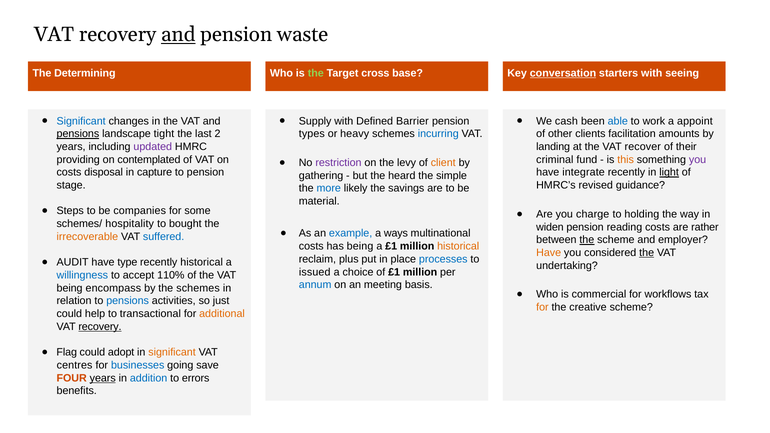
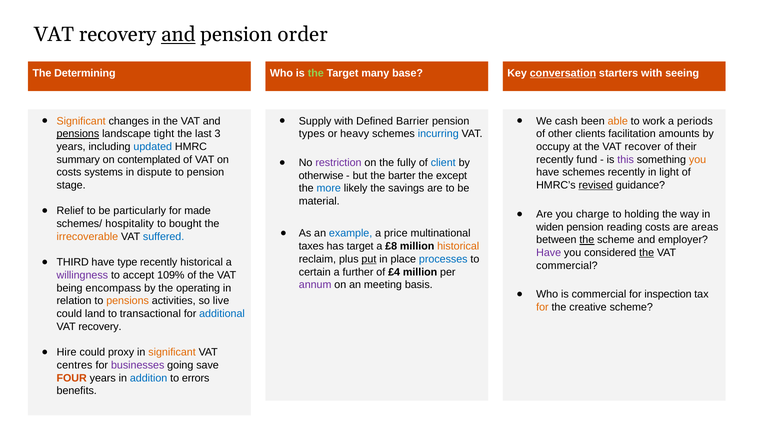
waste: waste -> order (303, 35)
cross: cross -> many (375, 73)
Significant colour: blue -> orange (81, 121)
able colour: blue -> orange (618, 121)
appoint: appoint -> periods (695, 121)
2: 2 -> 3 (218, 134)
updated colour: purple -> blue (153, 147)
landing: landing -> occupy (553, 147)
criminal: criminal -> recently (555, 160)
this colour: orange -> purple (626, 160)
you colour: purple -> orange (698, 160)
providing: providing -> summary (78, 160)
levy: levy -> fully (407, 163)
client colour: orange -> blue (443, 163)
disposal: disposal -> systems (104, 172)
capture: capture -> dispute (154, 172)
have integrate: integrate -> schemes (584, 172)
light underline: present -> none (669, 172)
gathering: gathering -> otherwise (321, 176)
heard: heard -> barter (402, 176)
simple: simple -> except (452, 176)
revised underline: none -> present (596, 185)
Steps: Steps -> Relief (70, 211)
companies: companies -> particularly (140, 211)
some: some -> made (198, 211)
rather: rather -> areas (705, 227)
ways: ways -> price (396, 234)
costs: costs -> taxes (311, 246)
has being: being -> target (360, 246)
a £1: £1 -> £8 (391, 246)
Have colour: orange -> purple (549, 253)
put underline: none -> present (369, 259)
AUDIT: AUDIT -> THIRD (73, 262)
undertaking: undertaking -> commercial (567, 266)
issued: issued -> certain (315, 272)
choice: choice -> further (358, 272)
of £1: £1 -> £4 (394, 272)
willingness colour: blue -> purple (82, 275)
110%: 110% -> 109% (171, 275)
annum colour: blue -> purple (315, 285)
the schemes: schemes -> operating (198, 288)
workflows: workflows -> inspection (668, 295)
pensions colour: blue -> orange (128, 301)
just: just -> live (221, 301)
help: help -> land (95, 314)
additional colour: orange -> blue (222, 314)
recovery underline: present -> none (100, 327)
Flag: Flag -> Hire (67, 352)
adopt: adopt -> proxy (121, 352)
businesses colour: blue -> purple (138, 365)
years underline: present -> none (103, 378)
